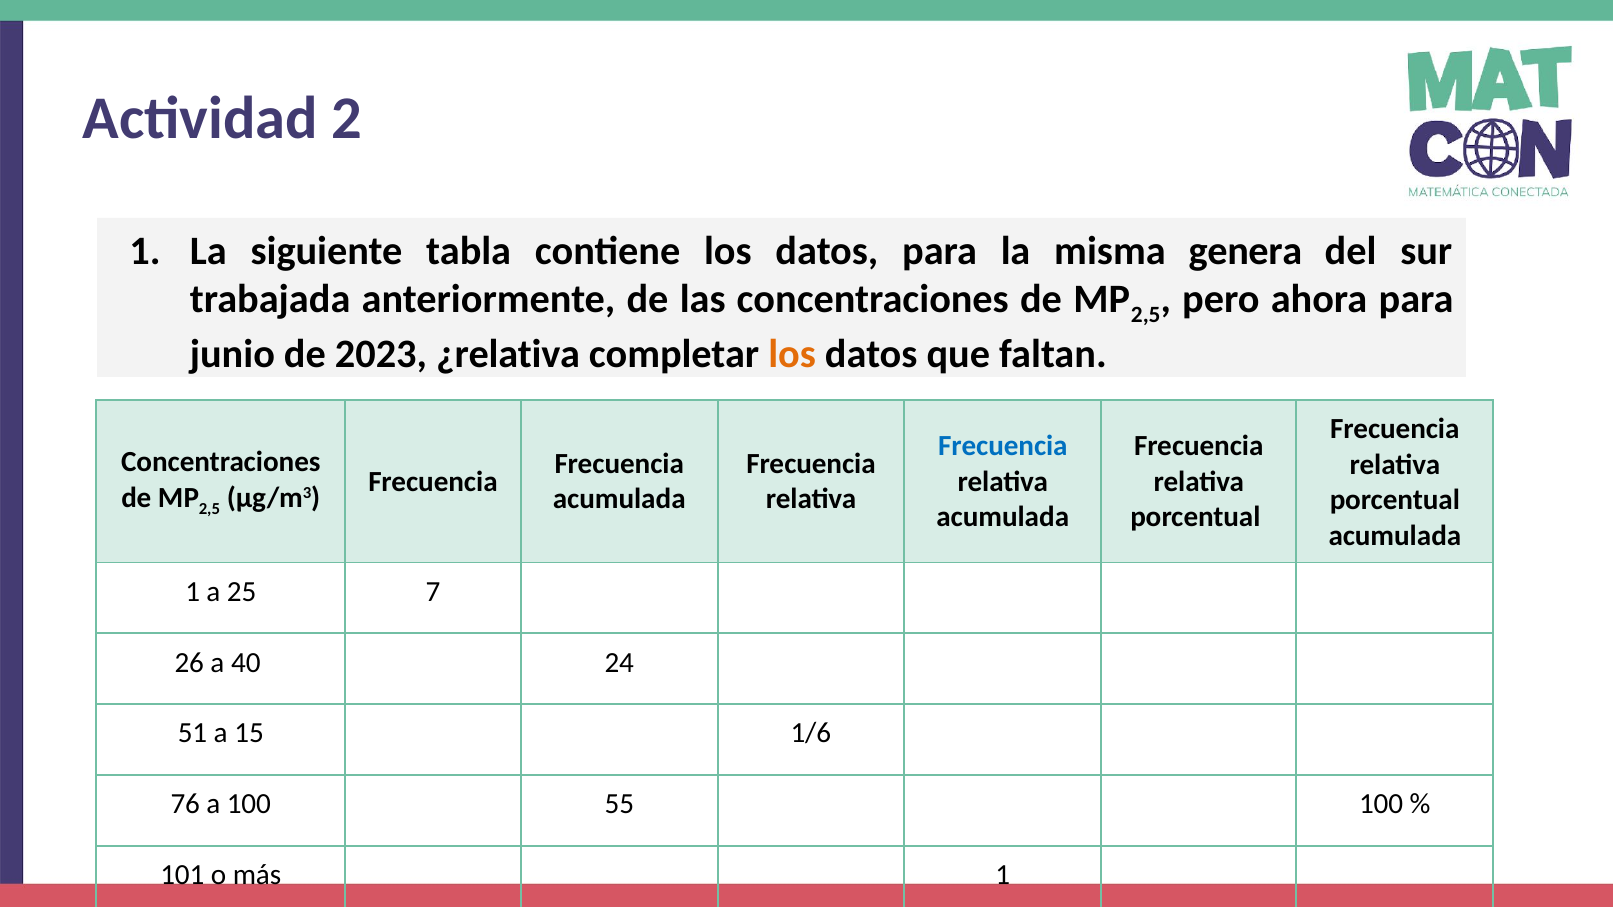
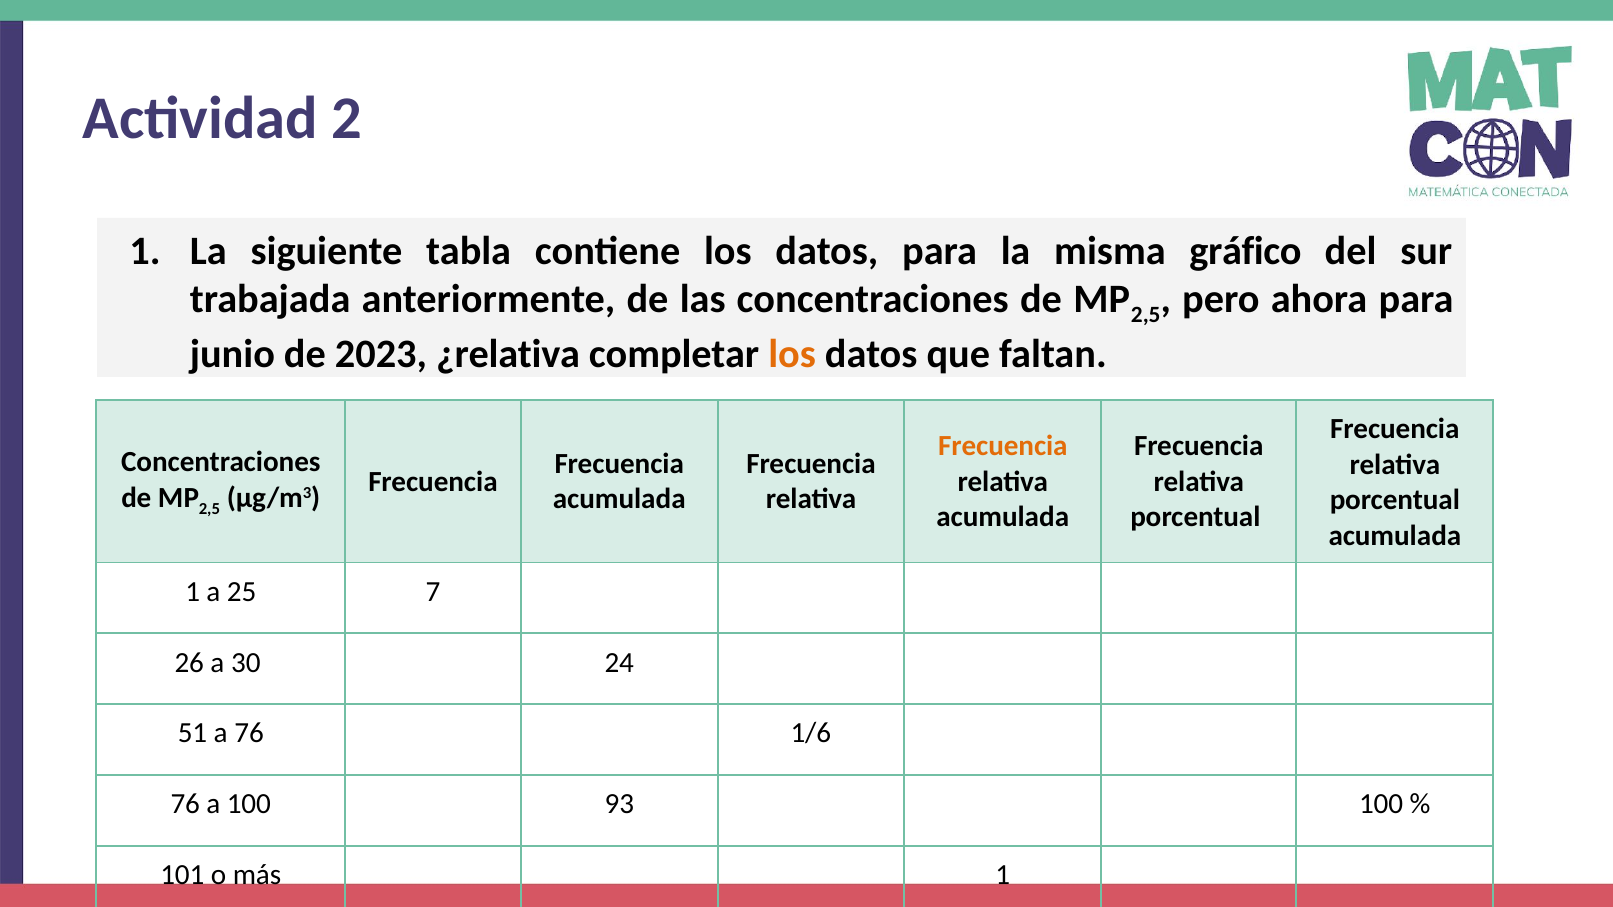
genera: genera -> gráfico (1245, 251)
Frecuencia colour: blue -> orange (1003, 446)
40: 40 -> 30 (246, 663)
a 15: 15 -> 76 (249, 734)
55: 55 -> 93 (619, 804)
